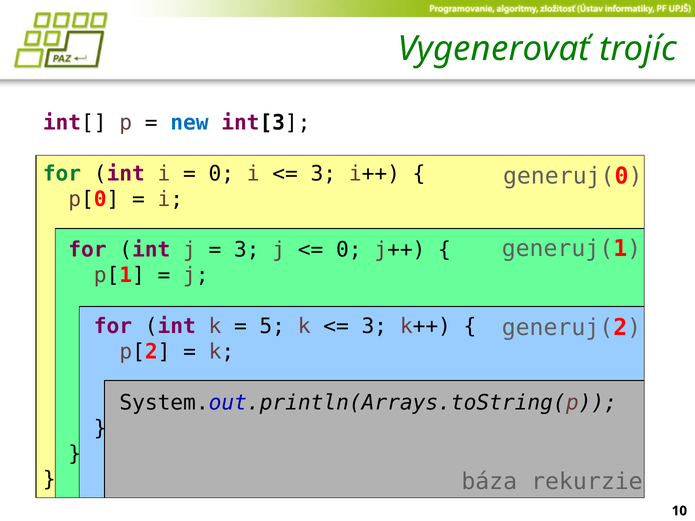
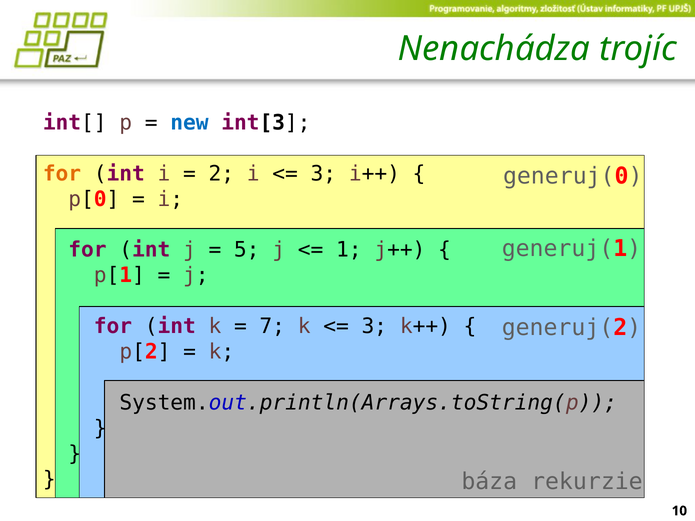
Vygenerovať: Vygenerovať -> Nenachádza (494, 49)
for colour: green -> orange (62, 174)
0: 0 -> 2 (221, 174)
3: 3 -> 5 (247, 250)
0: 0 -> 1 (349, 250)
5: 5 -> 7 (272, 326)
